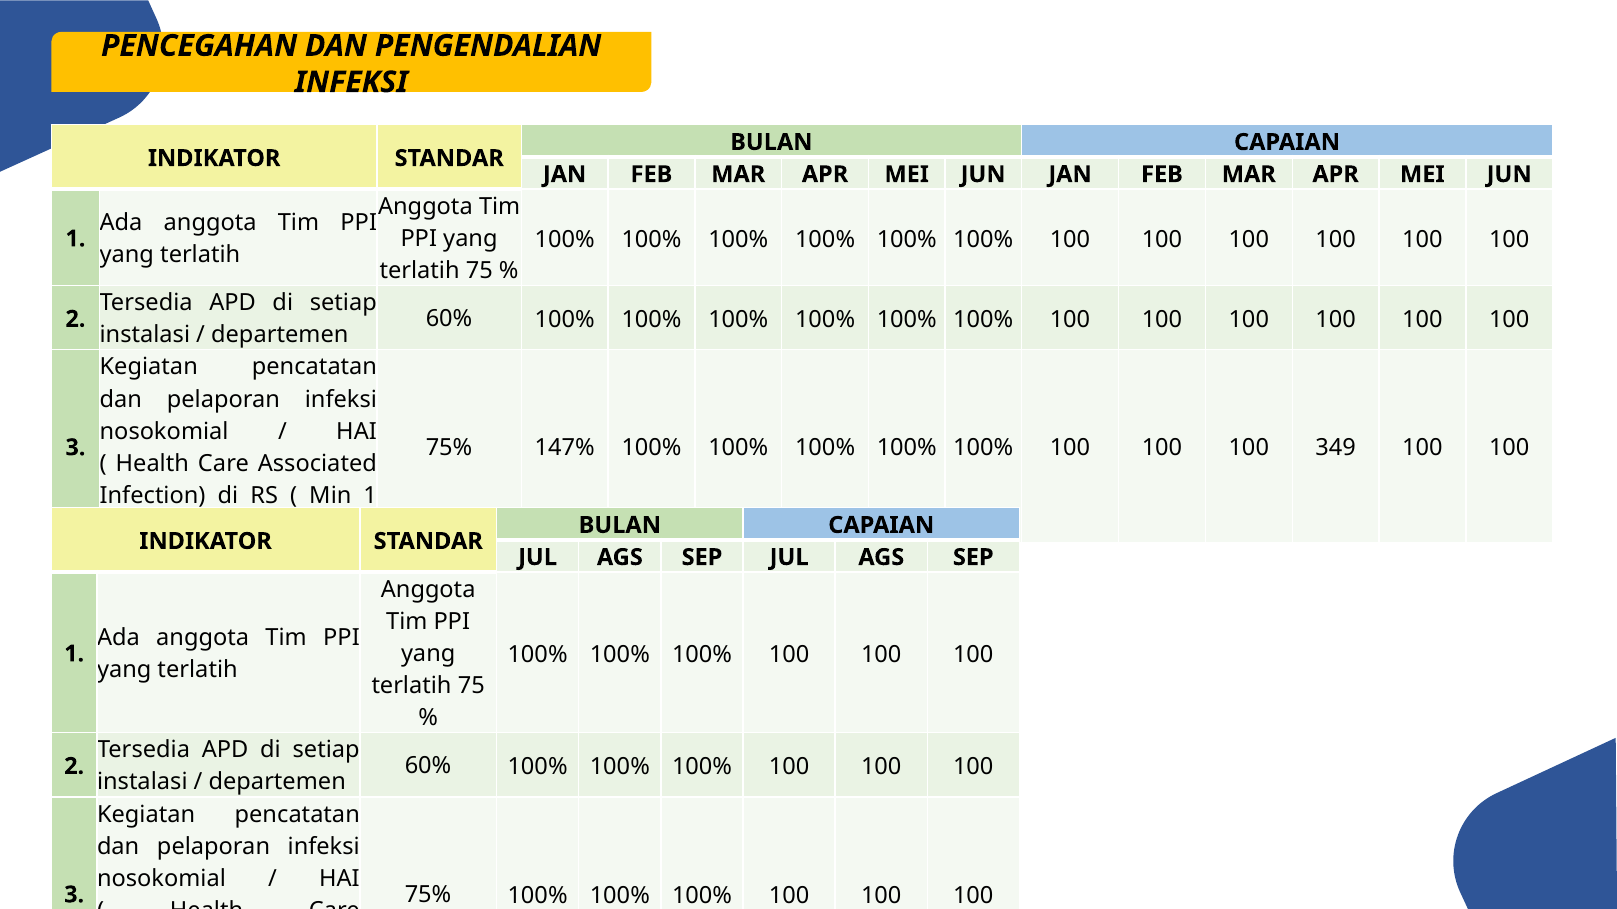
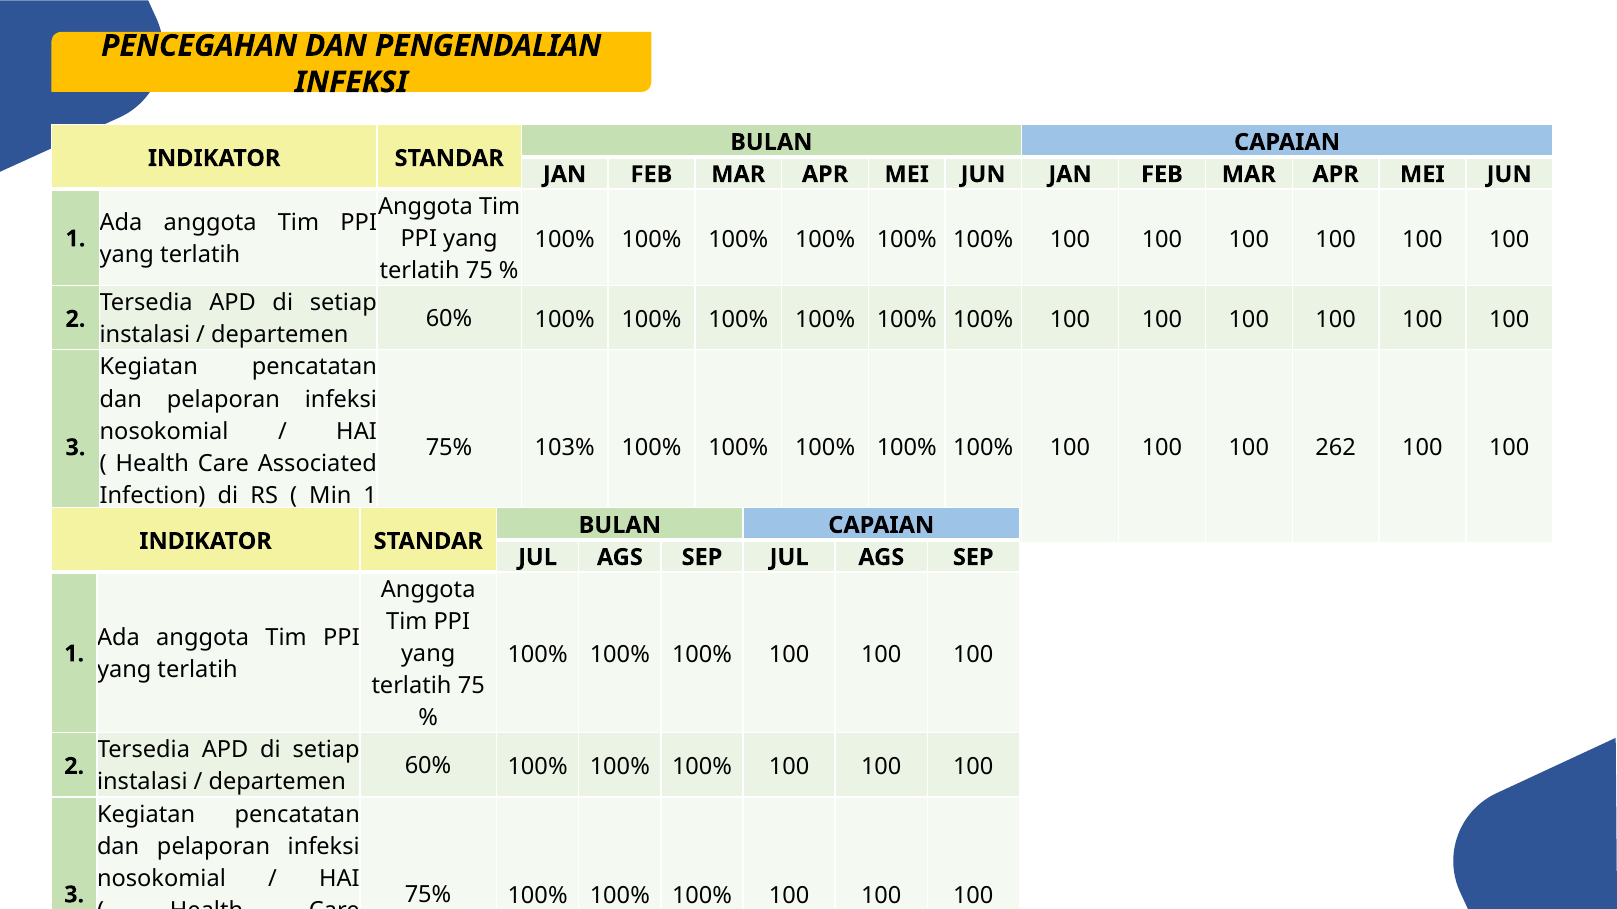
147%: 147% -> 103% (565, 448)
349: 349 -> 262 (1336, 448)
